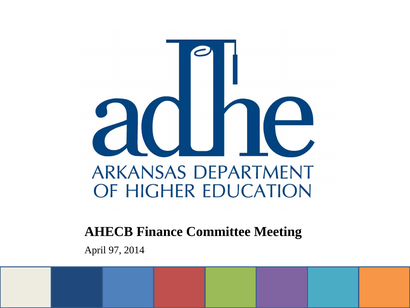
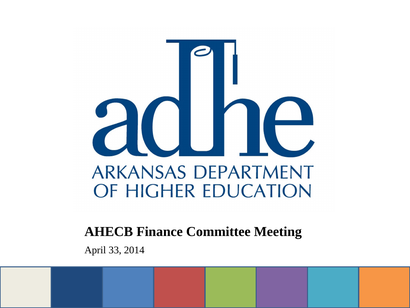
97: 97 -> 33 (115, 250)
